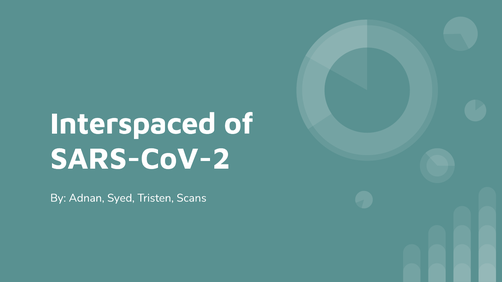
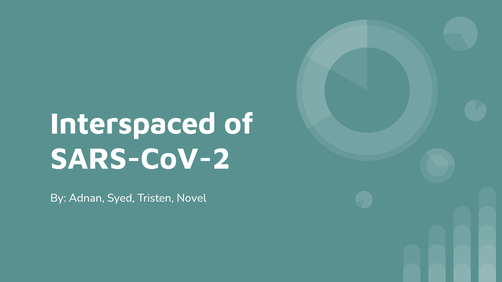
Scans: Scans -> Novel (192, 198)
